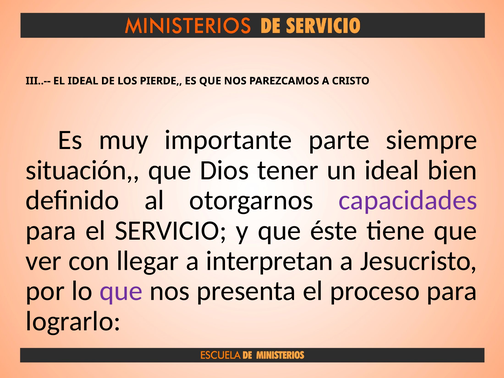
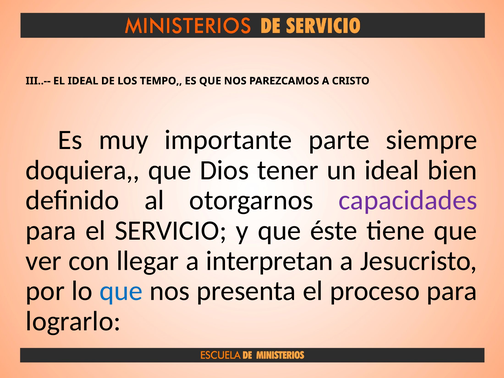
PIERDE: PIERDE -> TEMPO (161, 81)
situación: situación -> doquiera (83, 170)
que colour: purple -> blue (121, 291)
